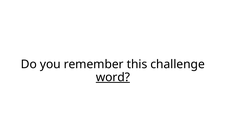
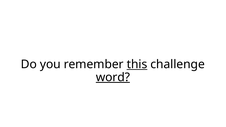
this underline: none -> present (137, 64)
